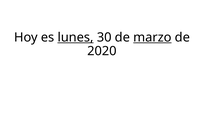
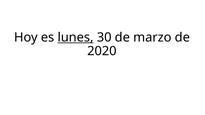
marzo underline: present -> none (152, 37)
